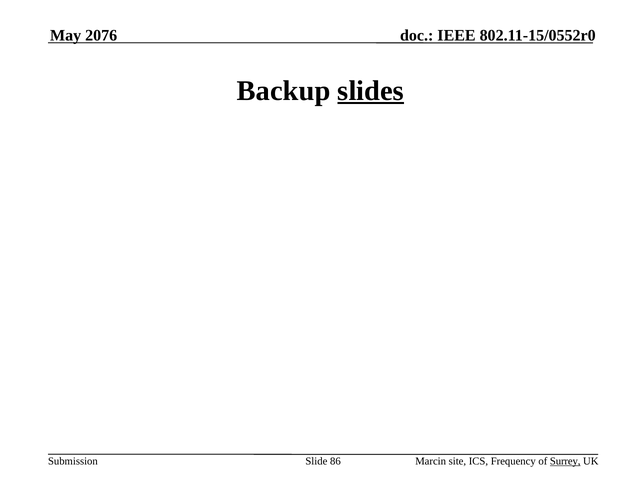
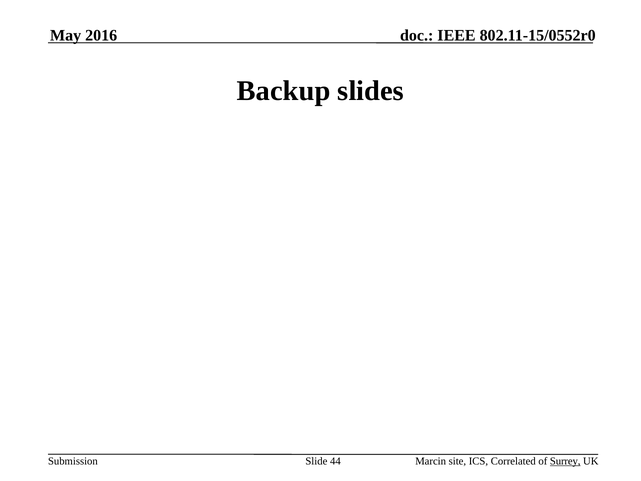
2076: 2076 -> 2016 (101, 36)
slides underline: present -> none (371, 91)
86: 86 -> 44 (335, 461)
Frequency: Frequency -> Correlated (513, 461)
